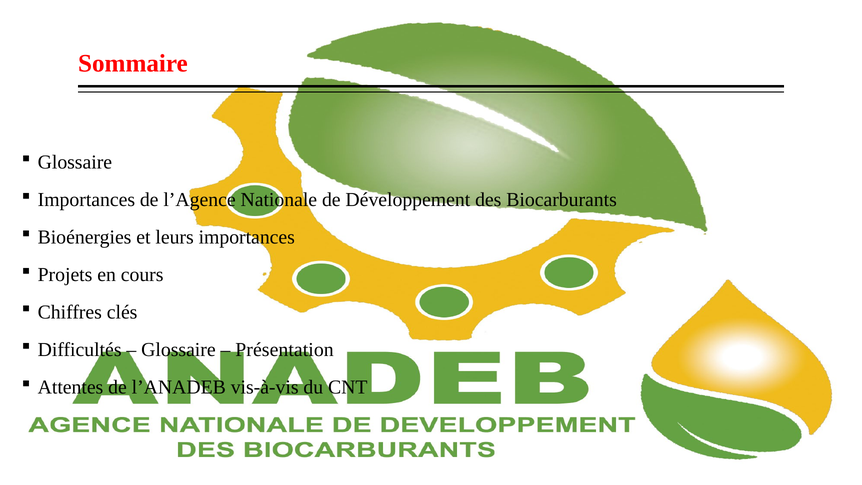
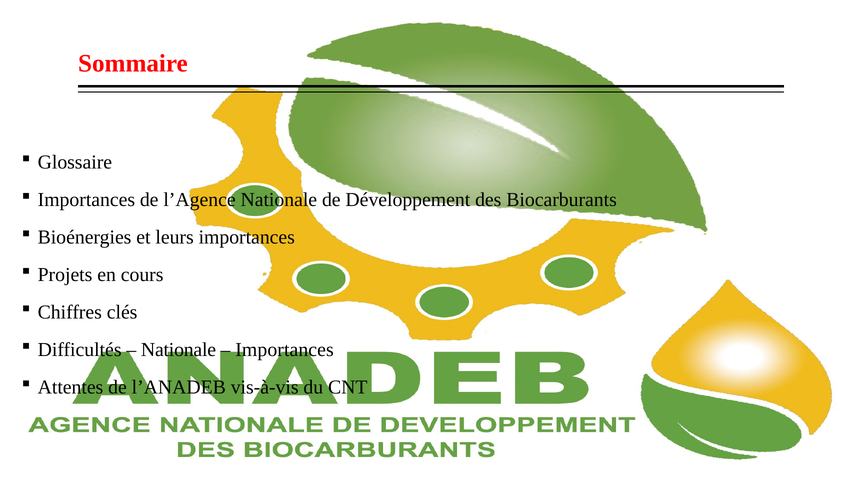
Glossaire: Glossaire -> Nationale (179, 350)
Présentation: Présentation -> Importances (285, 350)
